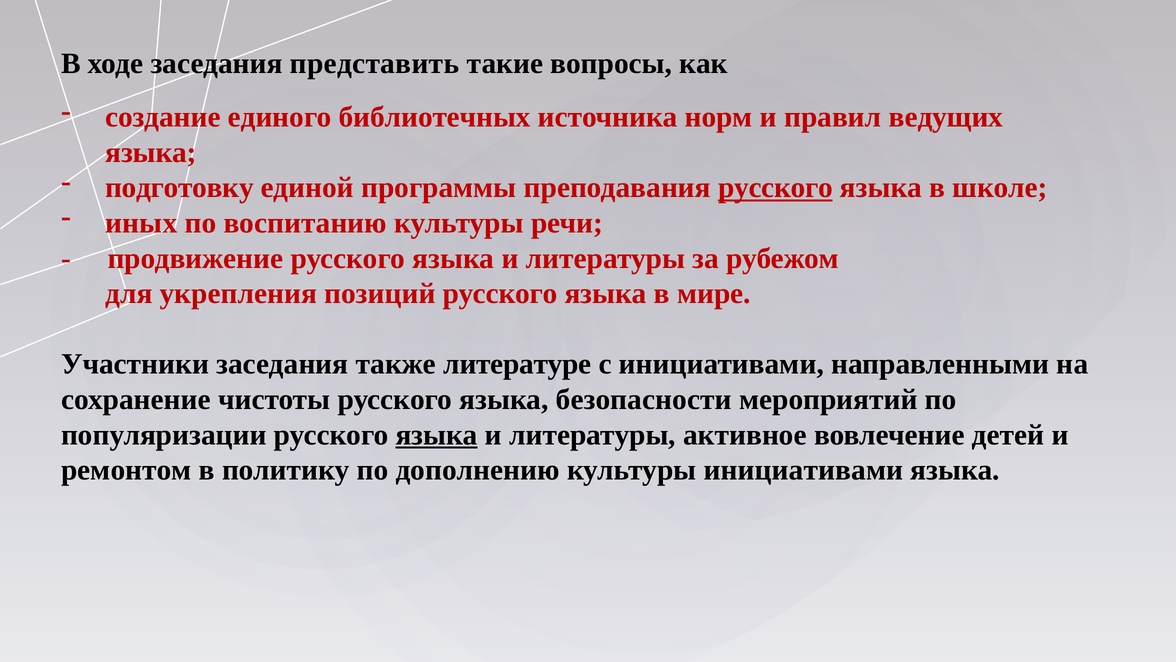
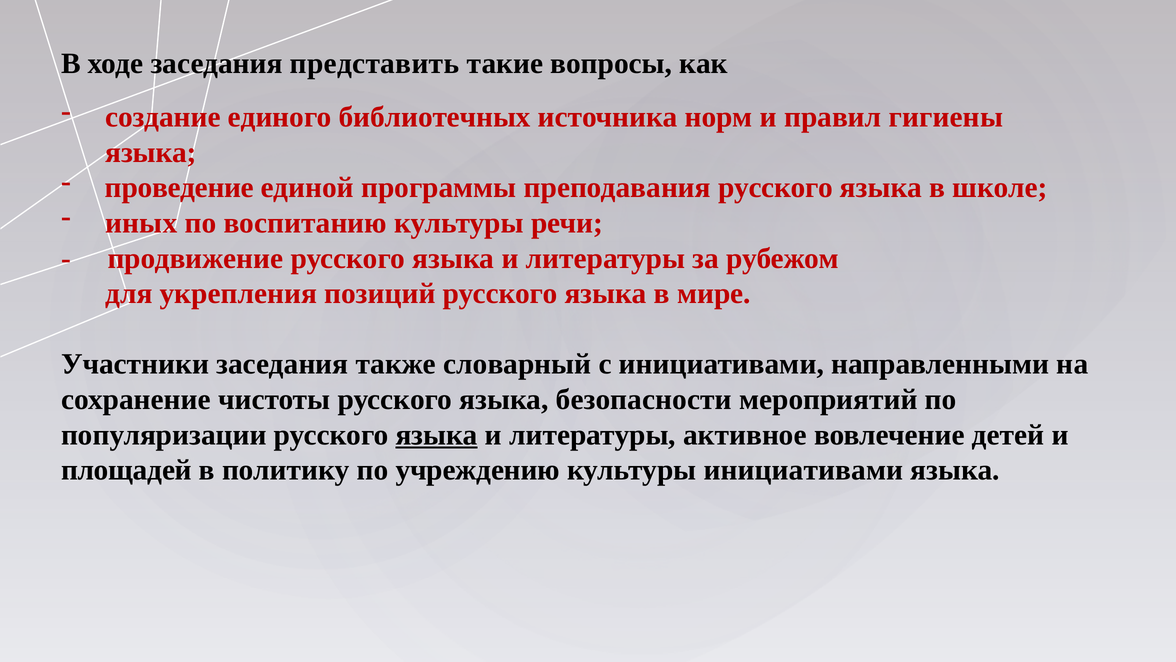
ведущих: ведущих -> гигиены (946, 117)
подготовку: подготовку -> проведение (179, 188)
русского underline: present -> none (776, 188)
литературе: литературе -> словарный (517, 364)
ремонтом: ремонтом -> площадей (126, 470)
дополнению: дополнению -> учреждению (478, 470)
